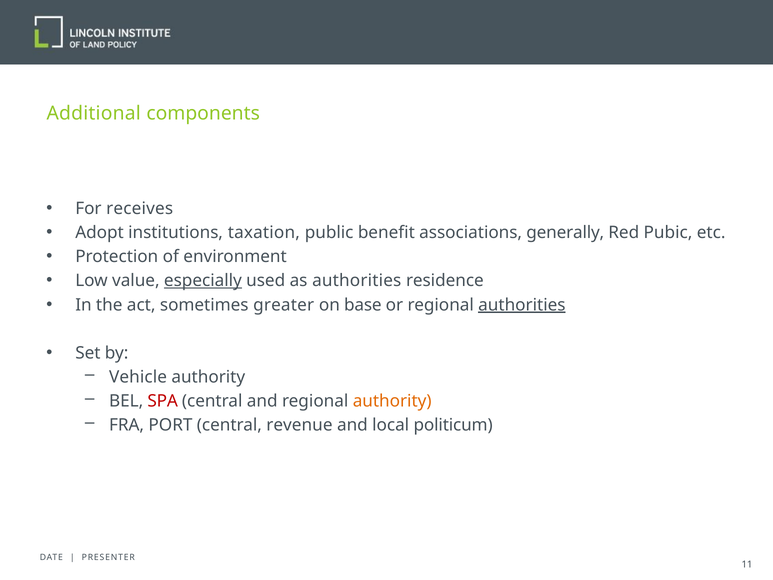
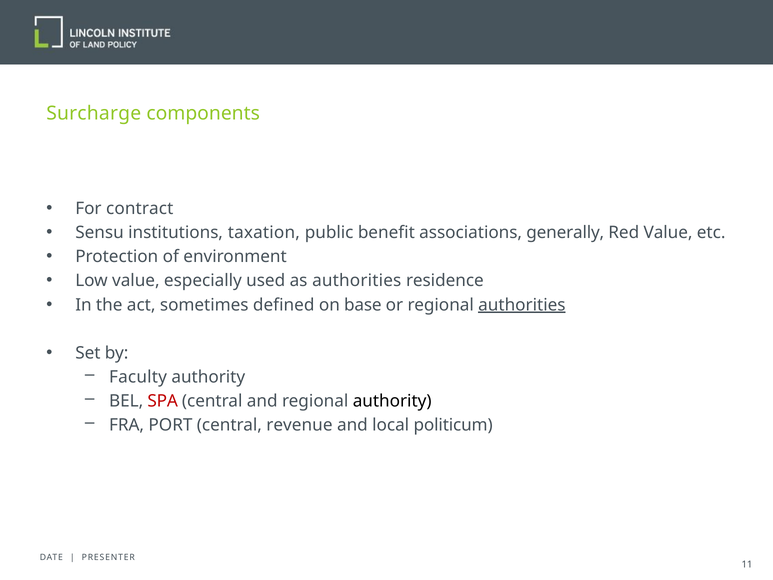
Additional: Additional -> Surcharge (94, 113)
receives: receives -> contract (140, 209)
Adopt: Adopt -> Sensu (100, 233)
Red Pubic: Pubic -> Value (668, 233)
especially underline: present -> none (203, 281)
greater: greater -> defined (284, 305)
Vehicle: Vehicle -> Faculty (138, 377)
authority colour: orange -> black (392, 401)
